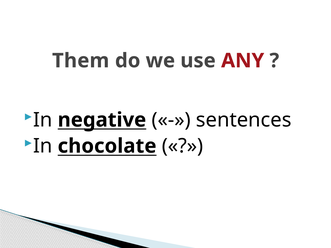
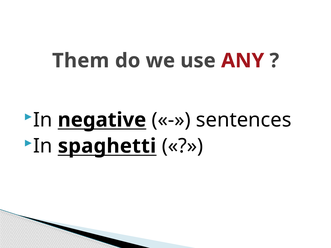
chocolate: chocolate -> spaghetti (107, 146)
